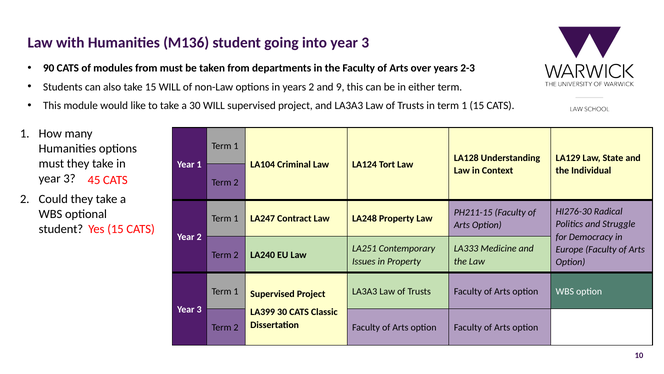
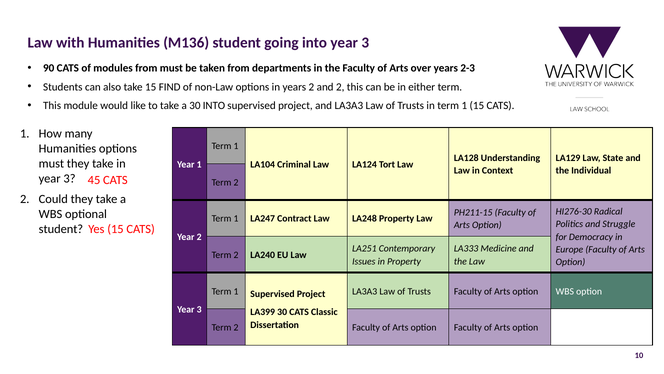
15 WILL: WILL -> FIND (170, 87)
and 9: 9 -> 2 (340, 87)
30 WILL: WILL -> INTO (214, 106)
